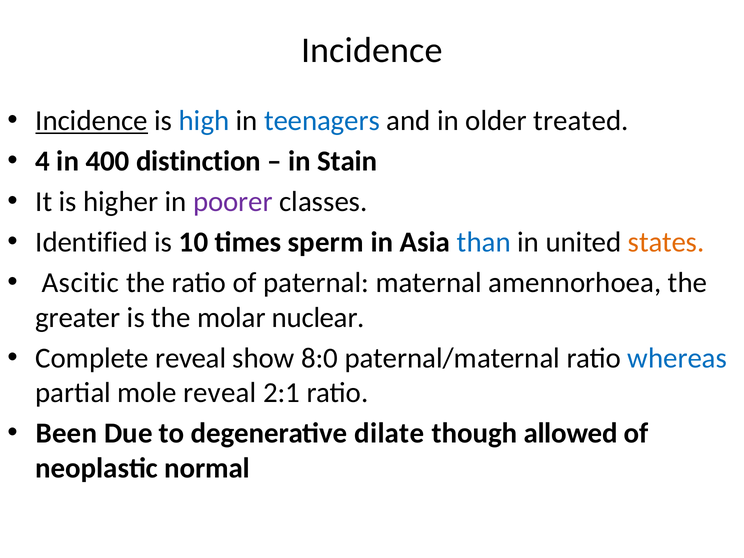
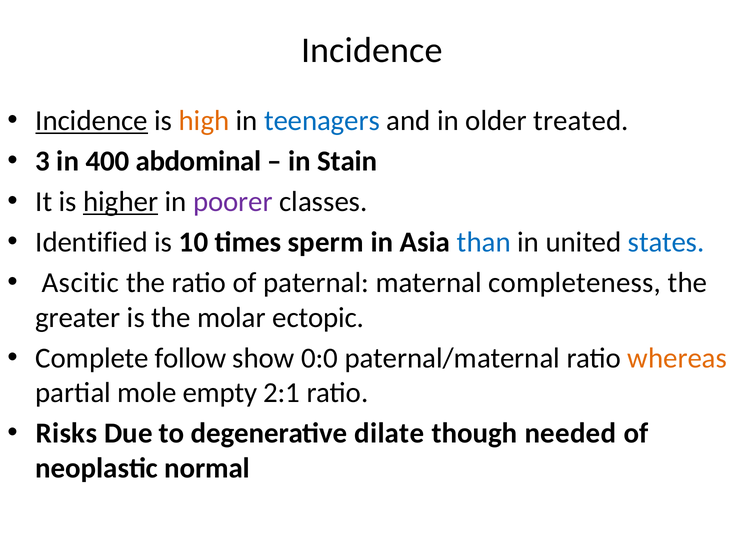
high colour: blue -> orange (204, 121)
4: 4 -> 3 (43, 161)
distinction: distinction -> abdominal (199, 161)
higher underline: none -> present (121, 202)
states colour: orange -> blue (666, 242)
amennorhoea: amennorhoea -> completeness (575, 283)
nuclear: nuclear -> ectopic (318, 318)
Complete reveal: reveal -> follow (191, 358)
8:0: 8:0 -> 0:0 (320, 358)
whereas colour: blue -> orange (677, 358)
mole reveal: reveal -> empty (220, 393)
Been: Been -> Risks (66, 433)
allowed: allowed -> needed (570, 433)
